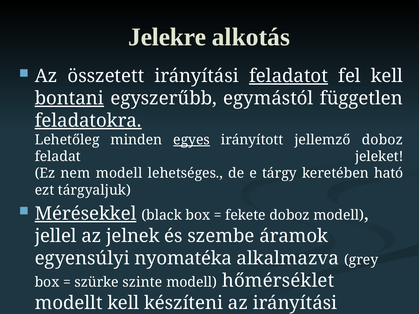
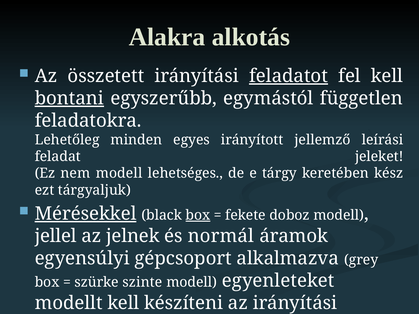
Jelekre: Jelekre -> Alakra (167, 37)
feladatokra underline: present -> none (88, 121)
egyes underline: present -> none (192, 140)
jellemző doboz: doboz -> leírási (382, 140)
ható: ható -> kész (389, 173)
box underline: none -> present (198, 215)
szembe: szembe -> normál (221, 236)
nyomatéka: nyomatéka -> gépcsoport (183, 259)
hőmérséklet: hőmérséklet -> egyenleteket (278, 281)
